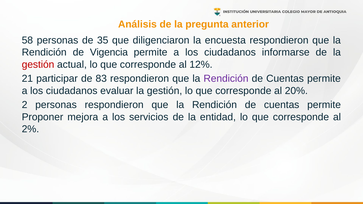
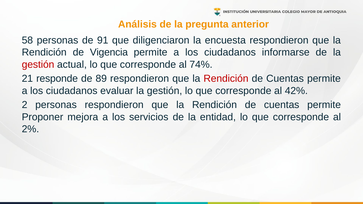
35: 35 -> 91 (103, 40)
12%: 12% -> 74% (201, 65)
participar: participar -> responde (57, 79)
83: 83 -> 89 (101, 79)
Rendición colour: purple -> red (226, 79)
20%: 20% -> 42% (296, 91)
